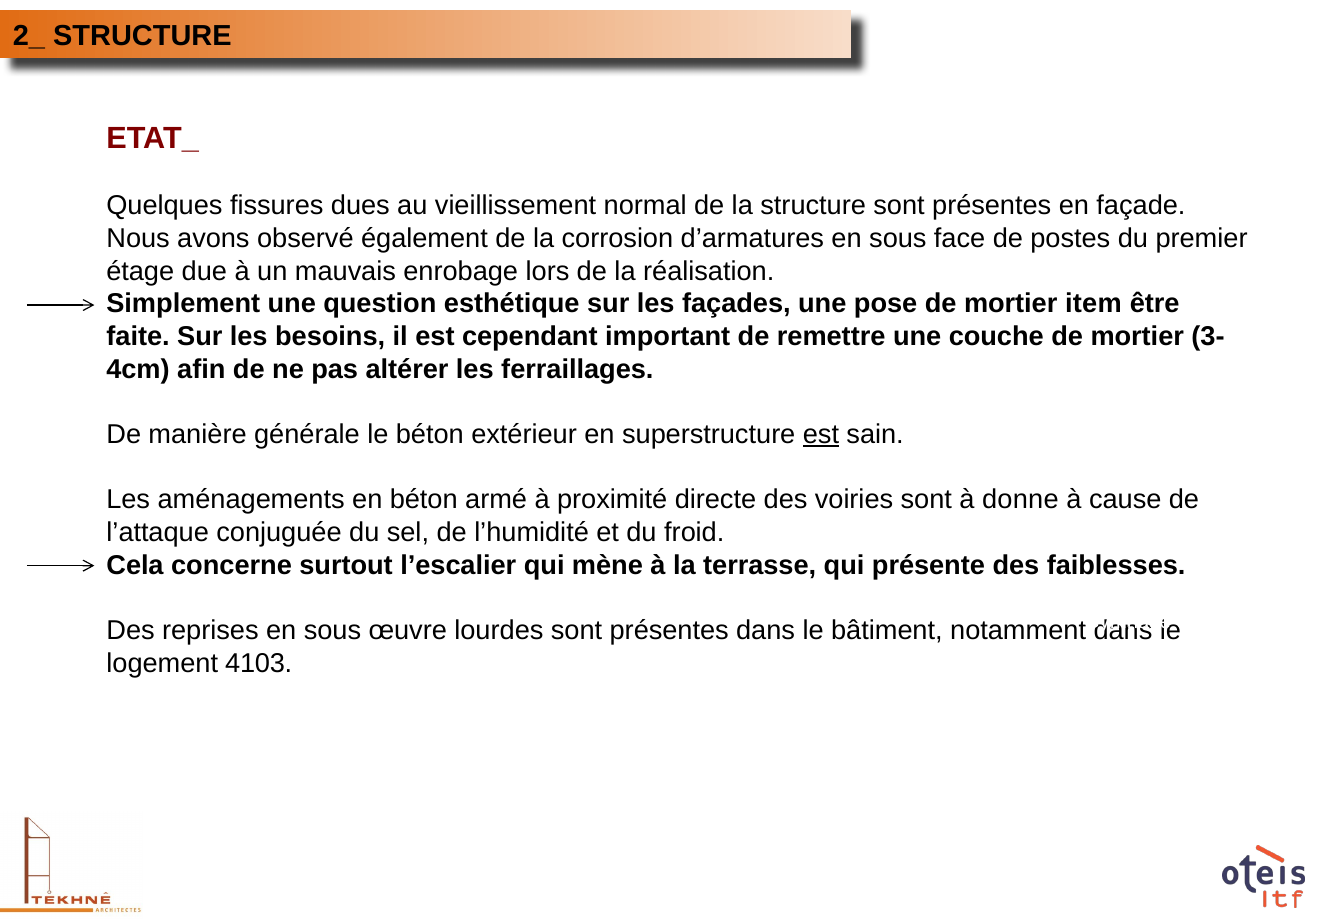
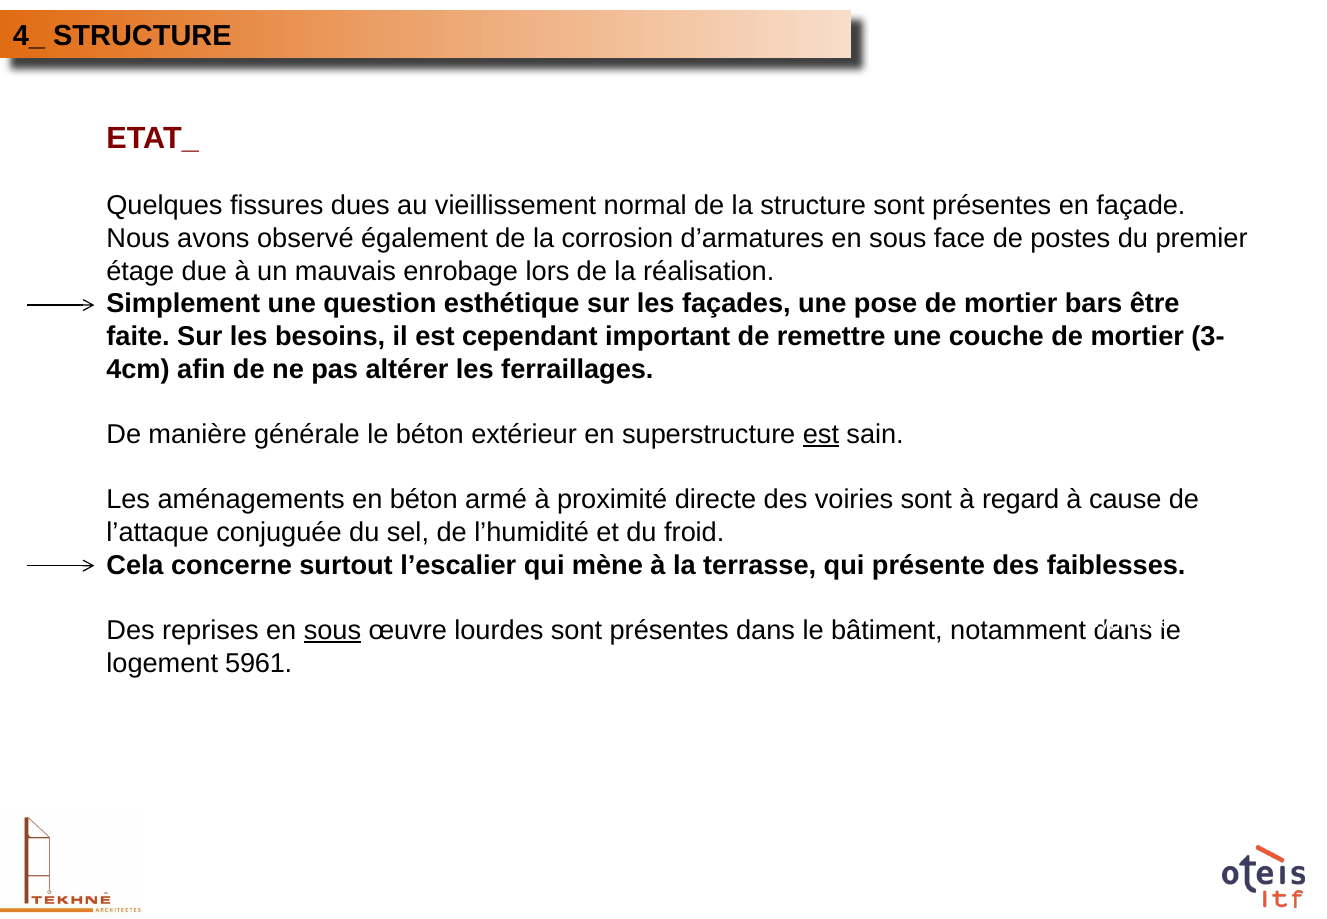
2_: 2_ -> 4_ (29, 36)
item: item -> bars (1094, 304)
donne: donne -> regard (1021, 500)
sous underline: none -> present (332, 630)
4103: 4103 -> 5961 (259, 663)
